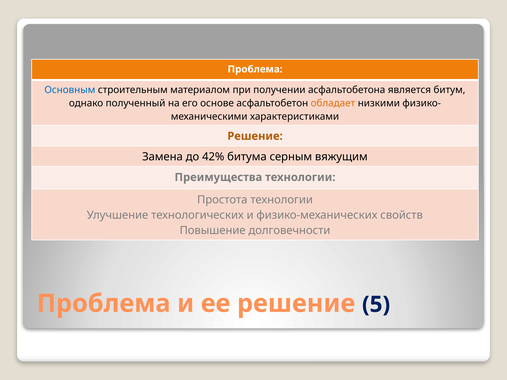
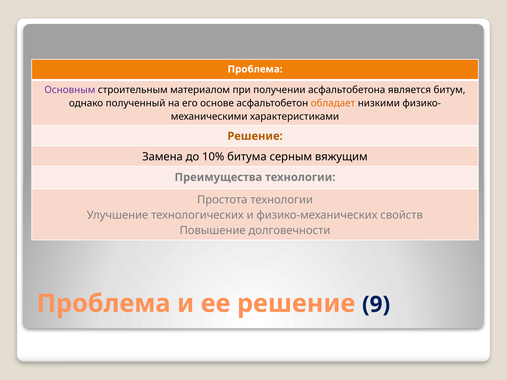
Основным colour: blue -> purple (70, 90)
42%: 42% -> 10% (213, 157)
5: 5 -> 9 (376, 305)
